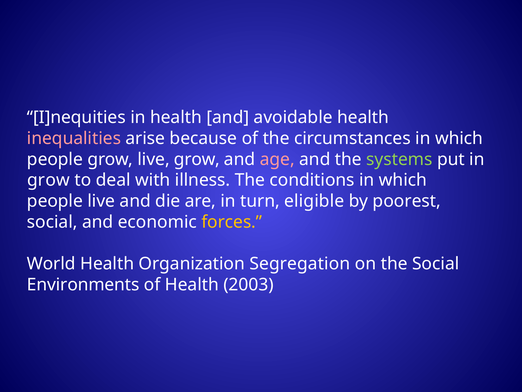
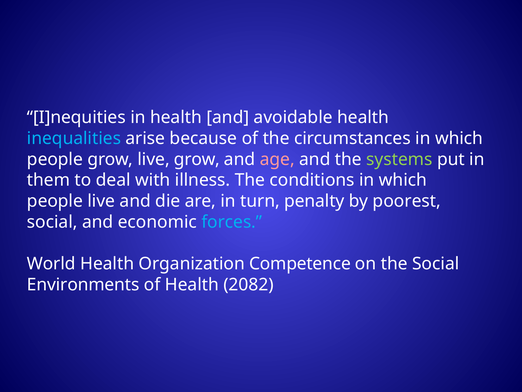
inequalities colour: pink -> light blue (74, 138)
grow: grow -> them (49, 180)
eligible: eligible -> penalty (314, 201)
forces colour: yellow -> light blue (232, 222)
Segregation: Segregation -> Competence (300, 264)
2003: 2003 -> 2082 (248, 284)
